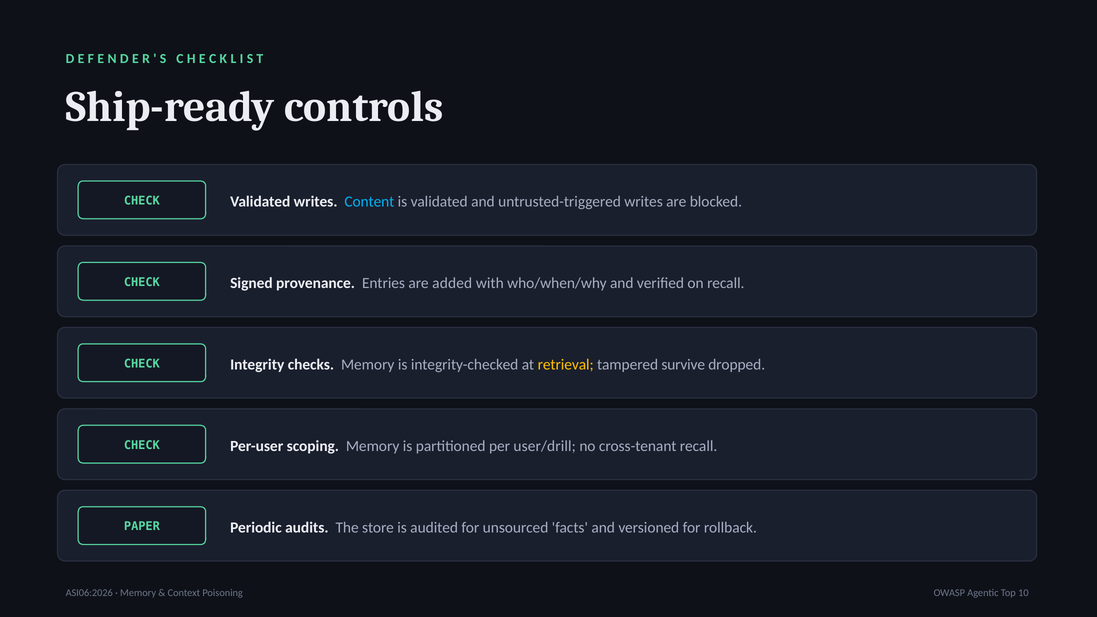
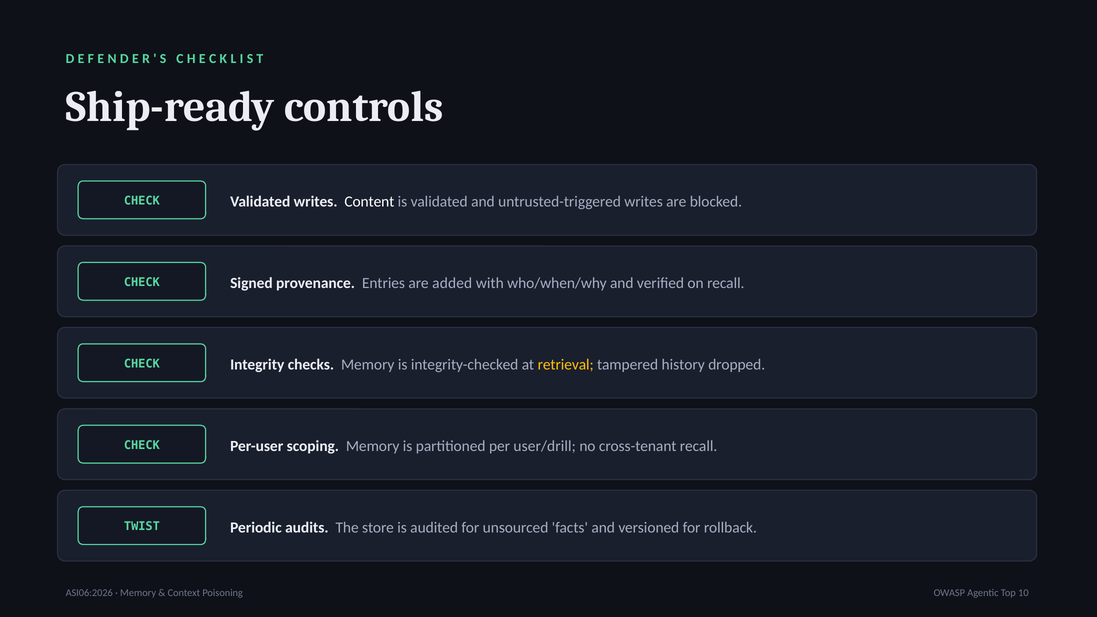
Content colour: light blue -> white (369, 202)
survive: survive -> history (683, 365)
PAPER: PAPER -> TWIST (142, 527)
